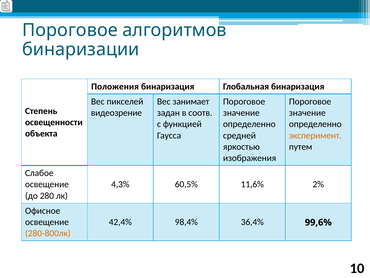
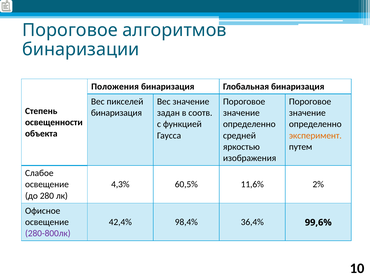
Вес занимает: занимает -> значение (191, 101)
видеозрение: видеозрение -> бинаризация (116, 113)
280-800лк colour: orange -> purple (48, 233)
